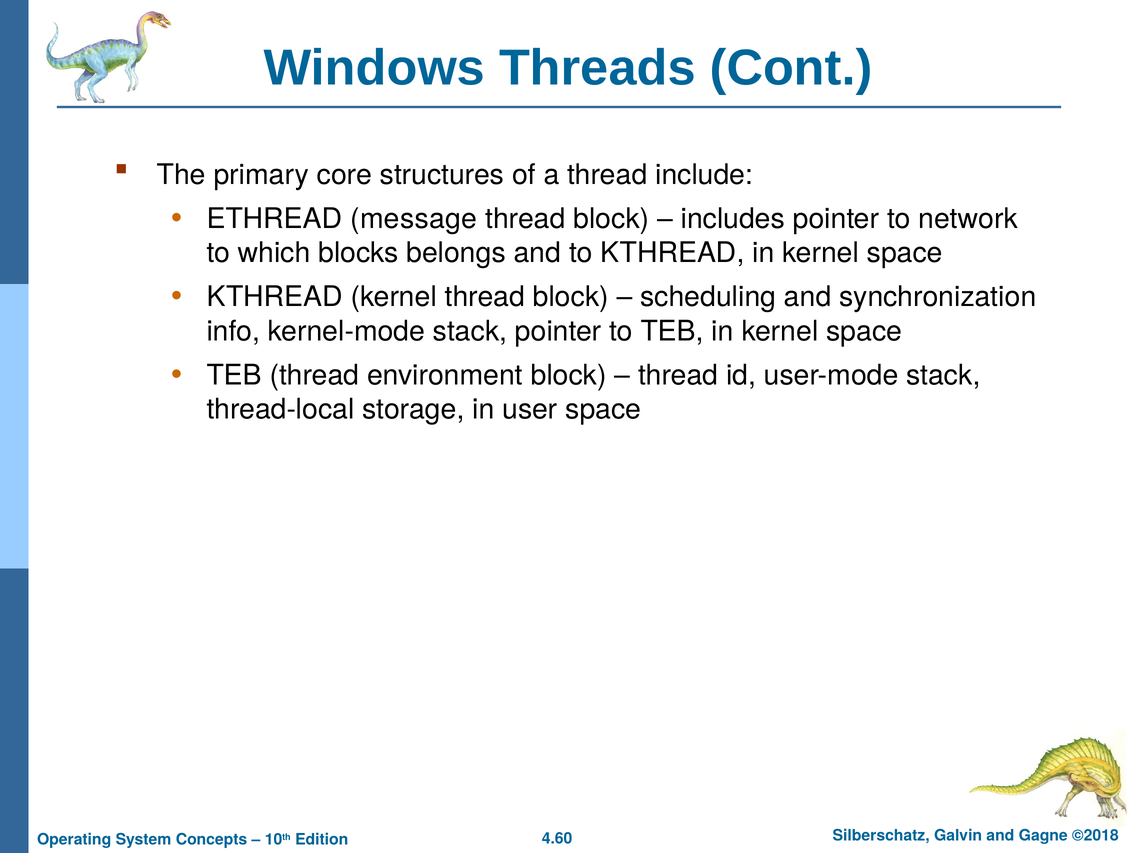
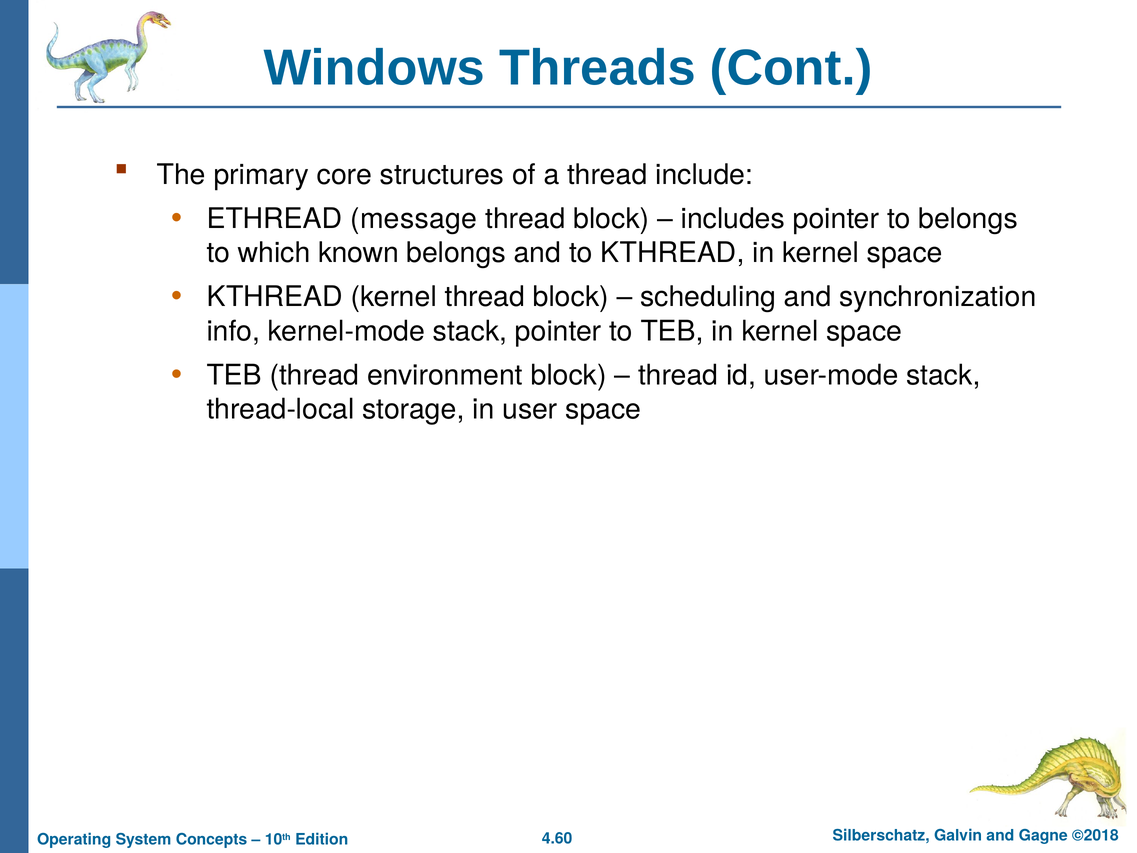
to network: network -> belongs (968, 219)
blocks: blocks -> known (359, 253)
